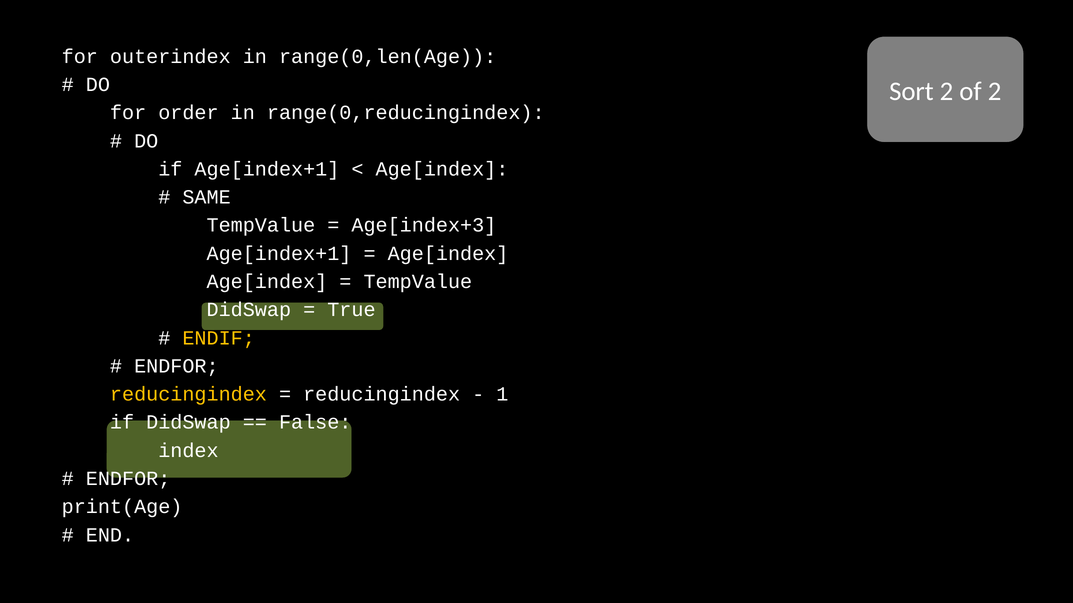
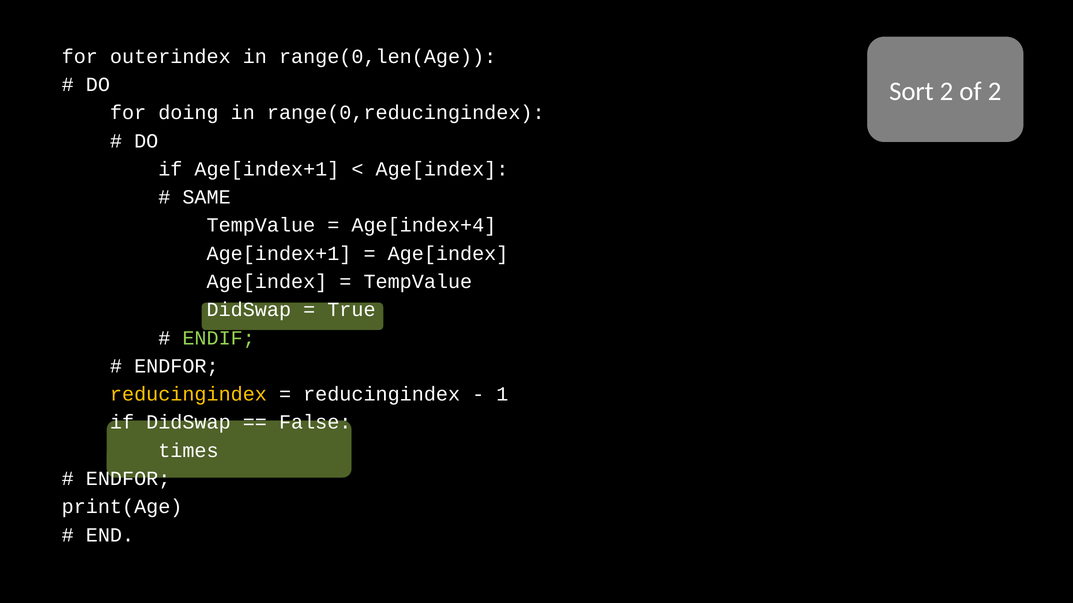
order: order -> doing (188, 113)
Age[index+3: Age[index+3 -> Age[index+4 (424, 226)
ENDIF colour: yellow -> light green (219, 338)
index: index -> times (188, 451)
